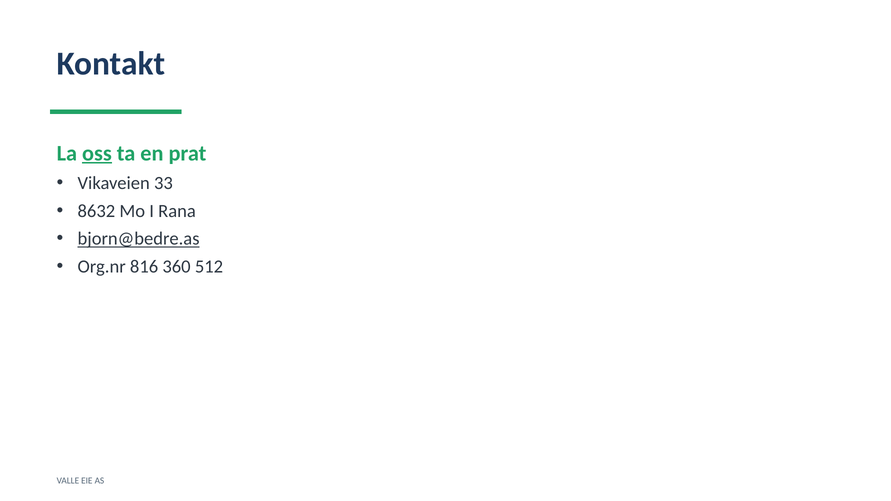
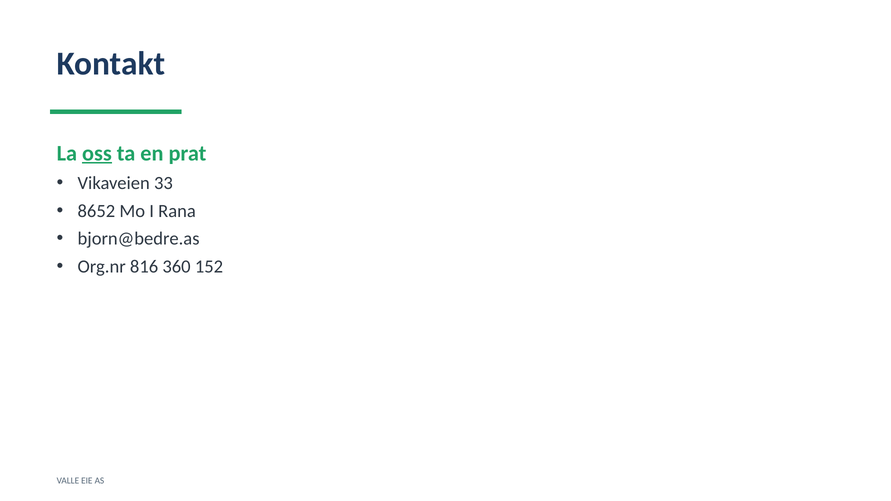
8632: 8632 -> 8652 (96, 211)
bjorn@bedre.as underline: present -> none (139, 239)
512: 512 -> 152 (209, 267)
